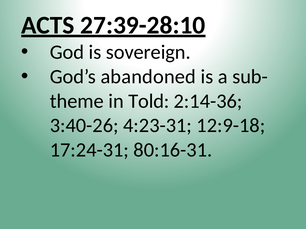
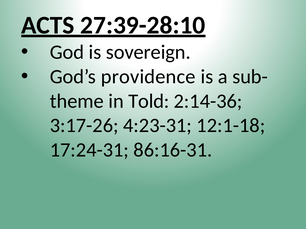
abandoned: abandoned -> providence (148, 77)
3:40-26: 3:40-26 -> 3:17-26 (84, 126)
12:9-18: 12:9-18 -> 12:1-18 (231, 126)
80:16-31: 80:16-31 -> 86:16-31 (173, 150)
